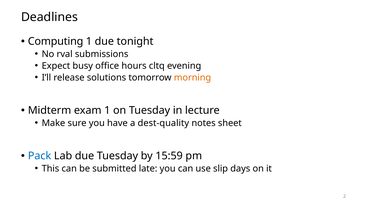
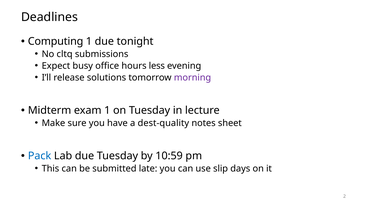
rval: rval -> cltq (65, 54)
cltq: cltq -> less (157, 66)
morning colour: orange -> purple (193, 78)
15:59: 15:59 -> 10:59 (169, 156)
